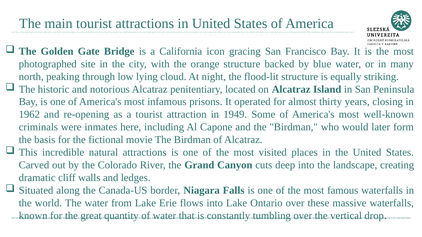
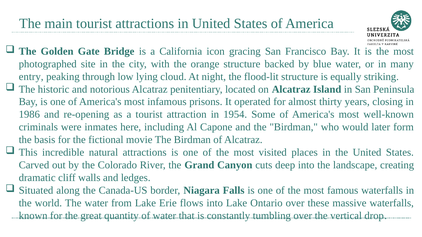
north: north -> entry (31, 77)
1962: 1962 -> 1986 (29, 115)
1949: 1949 -> 1954 (235, 115)
